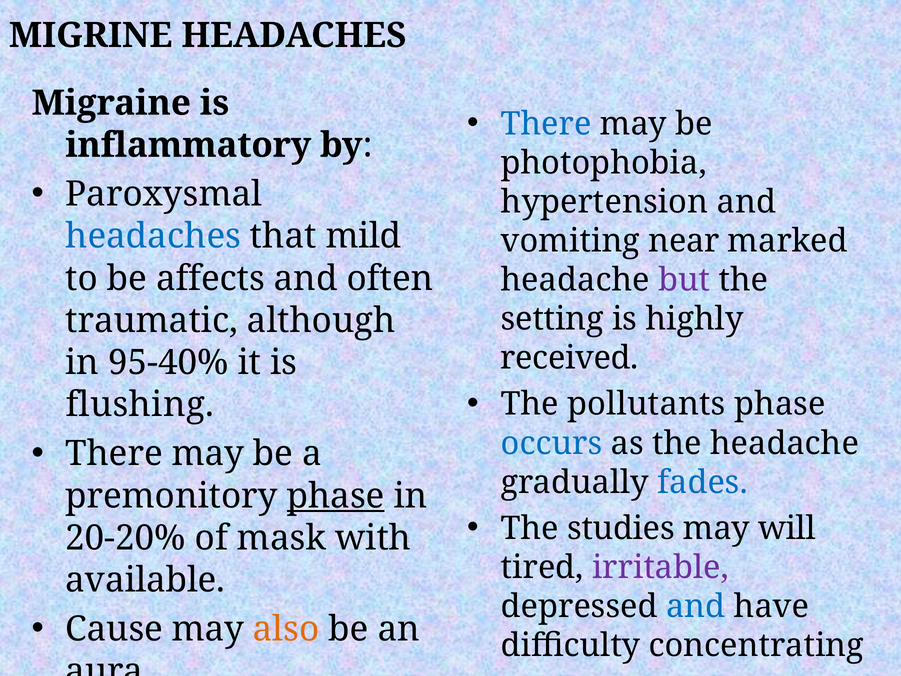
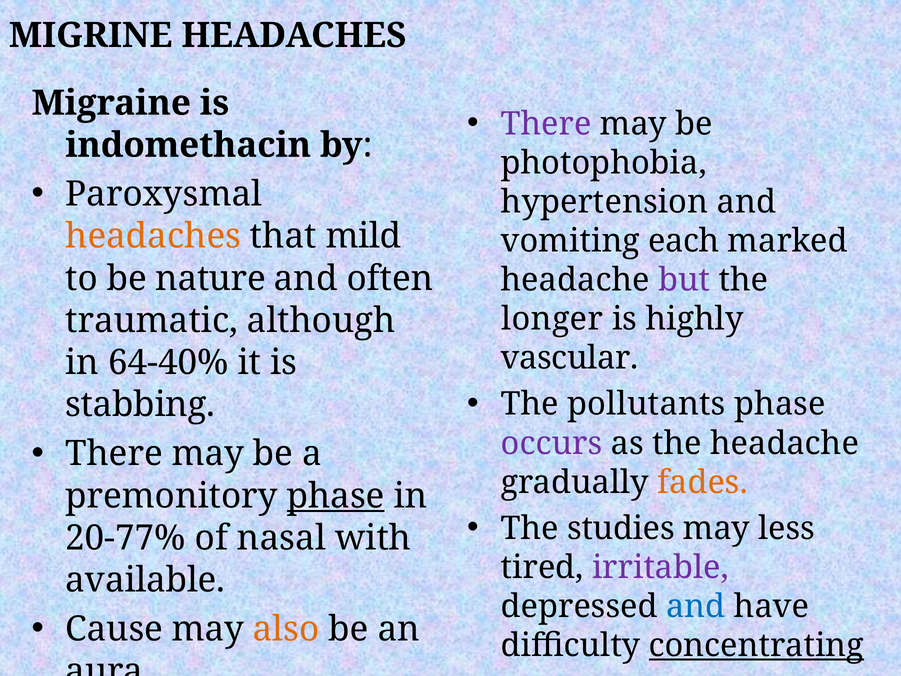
There colour: blue -> purple (546, 124)
inflammatory: inflammatory -> indomethacin (188, 145)
headaches colour: blue -> orange (153, 236)
near: near -> each (684, 241)
affects: affects -> nature (211, 278)
setting: setting -> longer (552, 319)
received: received -> vascular (569, 358)
95-40%: 95-40% -> 64-40% (168, 363)
flushing: flushing -> stabbing (140, 405)
occurs colour: blue -> purple (552, 443)
fades colour: blue -> orange (703, 482)
will: will -> less (787, 528)
20-20%: 20-20% -> 20-77% (126, 538)
mask: mask -> nasal (281, 538)
concentrating underline: none -> present (756, 645)
